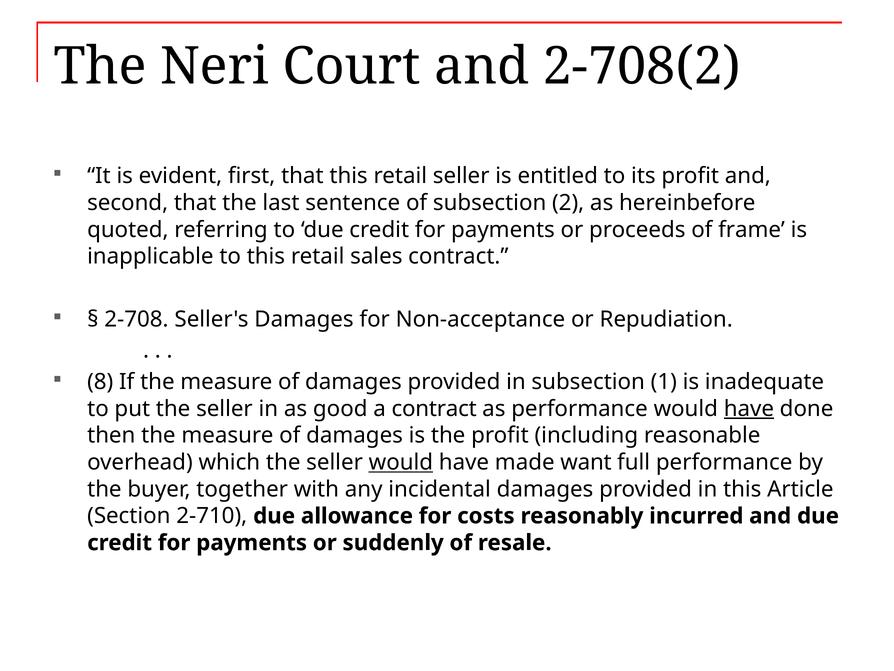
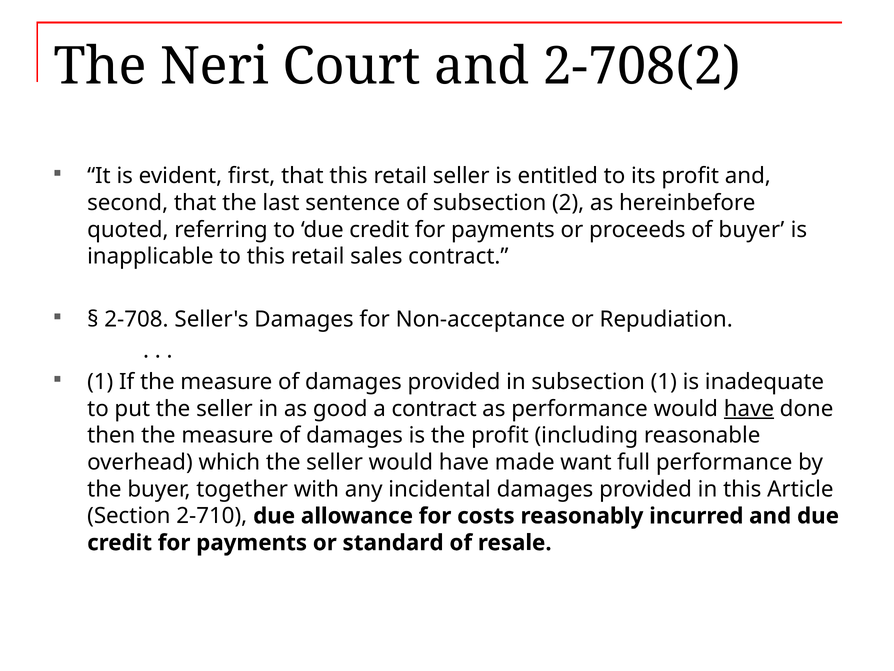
of frame: frame -> buyer (751, 230)
8: 8 -> 1 (100, 382)
would underline: present -> none (401, 462)
suddenly: suddenly -> standard (393, 542)
